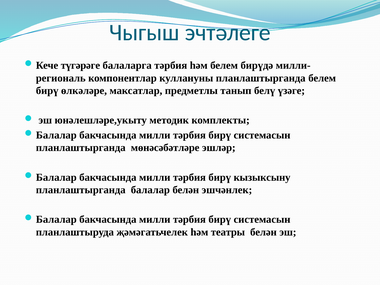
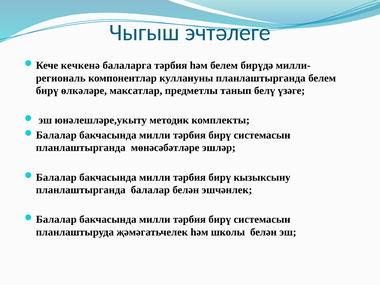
түгәрәге: түгәрәге -> кечкенә (80, 65)
театры: театры -> школы (228, 232)
